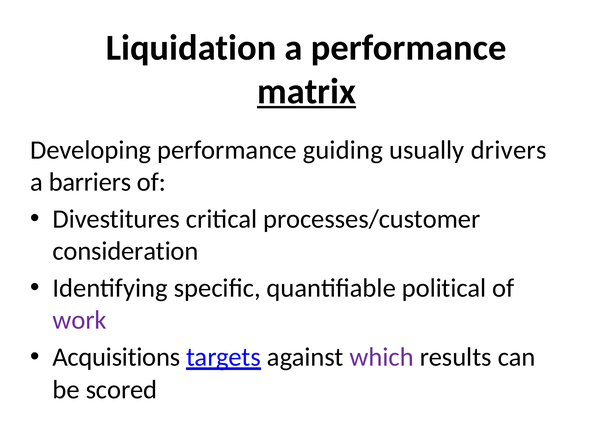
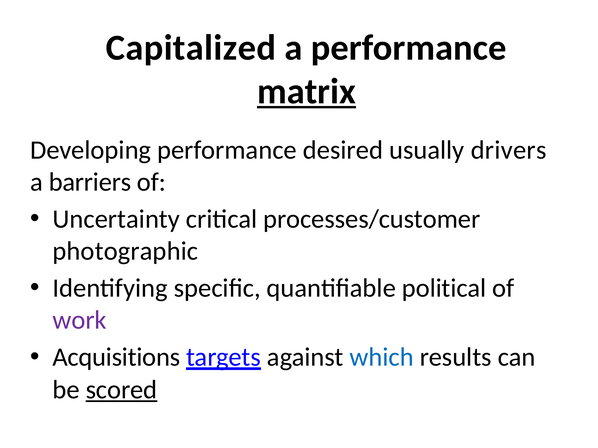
Liquidation: Liquidation -> Capitalized (191, 48)
guiding: guiding -> desired (343, 150)
Divestitures: Divestitures -> Uncertainty (116, 219)
consideration: consideration -> photographic (125, 251)
which colour: purple -> blue (382, 358)
scored underline: none -> present (121, 390)
